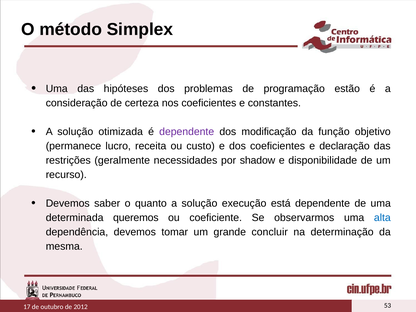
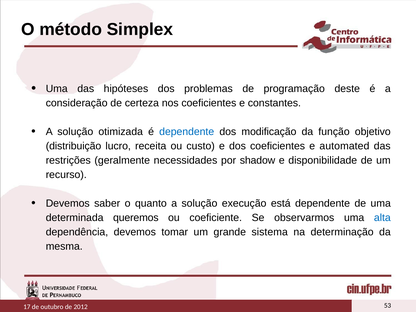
estão: estão -> deste (347, 89)
dependente colour: purple -> blue (187, 132)
permanece: permanece -> distribuição (73, 146)
declaração: declaração -> automated (344, 146)
concluir: concluir -> sistema (270, 232)
